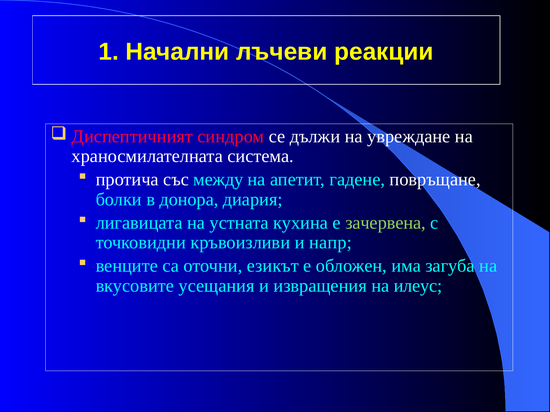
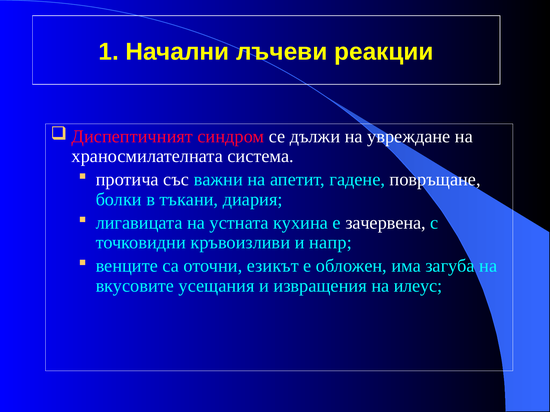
между: между -> важни (218, 180)
донора: донора -> тъкани (189, 200)
зачервена colour: light green -> white (386, 223)
